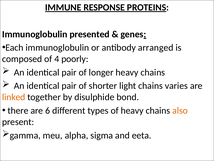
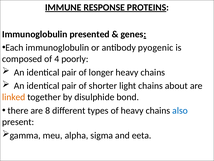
arranged: arranged -> pyogenic (156, 47)
varies: varies -> about (176, 85)
6: 6 -> 8 (48, 110)
also colour: orange -> blue (180, 110)
